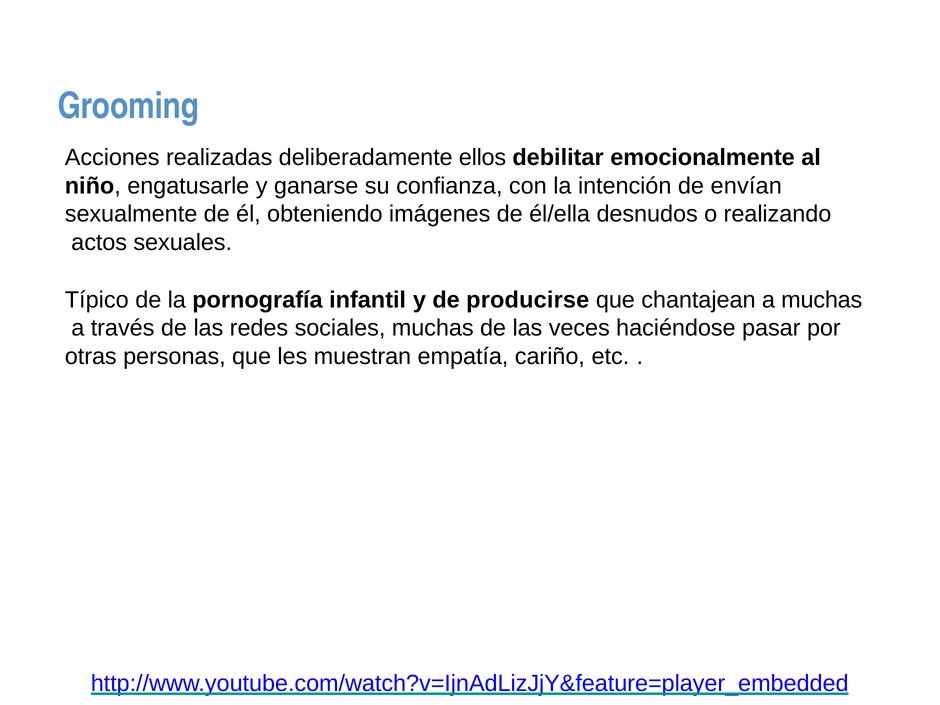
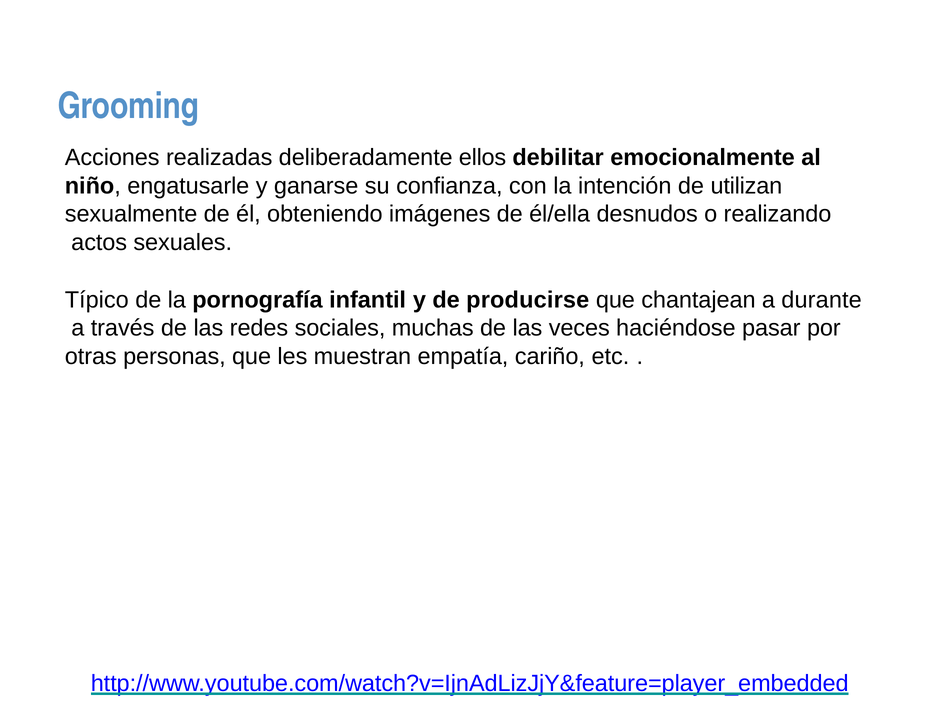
envían: envían -> utilizan (746, 186)
a muchas: muchas -> durante (822, 300)
